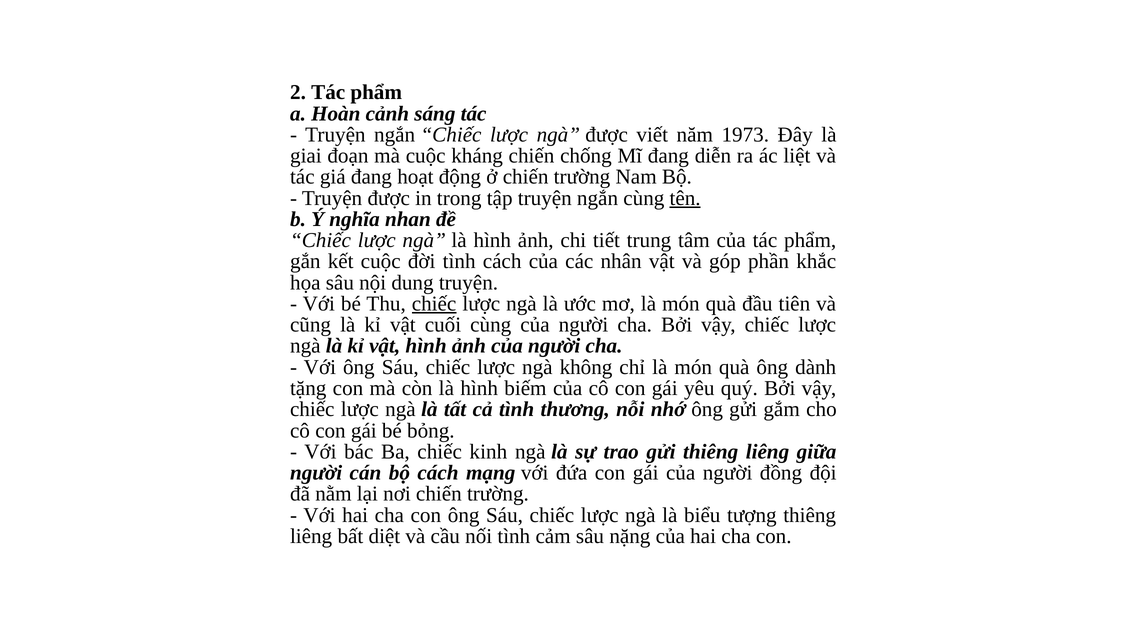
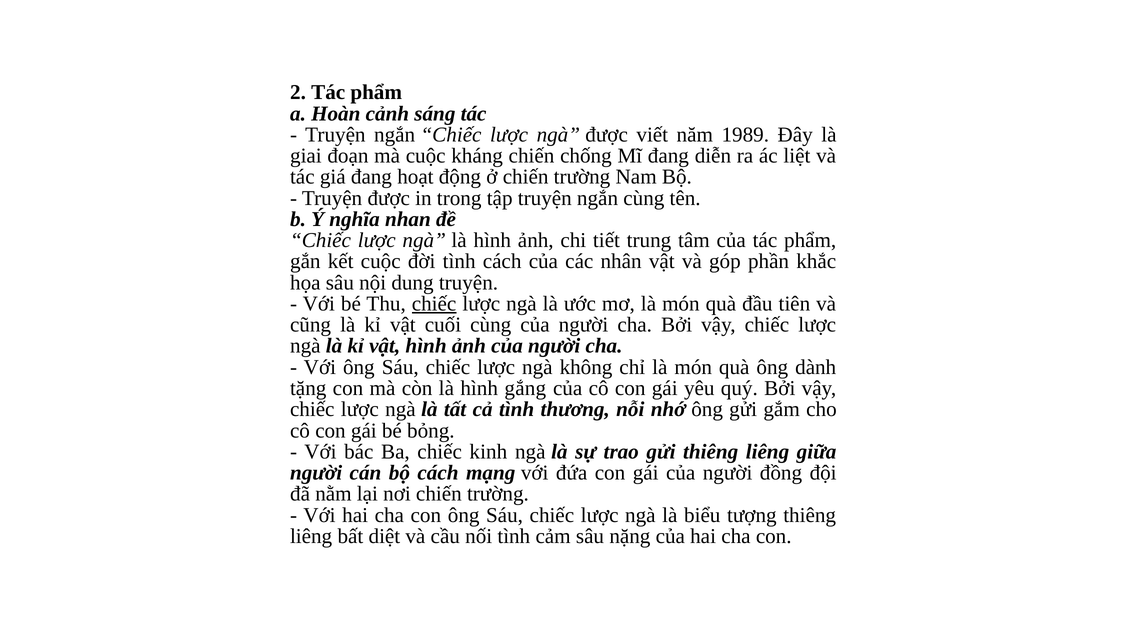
1973: 1973 -> 1989 (745, 135)
tên underline: present -> none (685, 198)
biếm: biếm -> gắng (525, 388)
